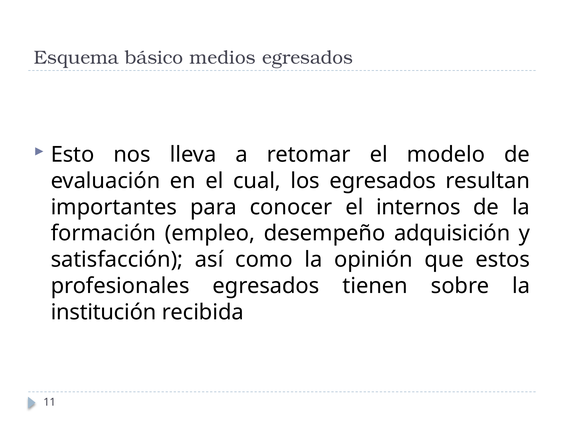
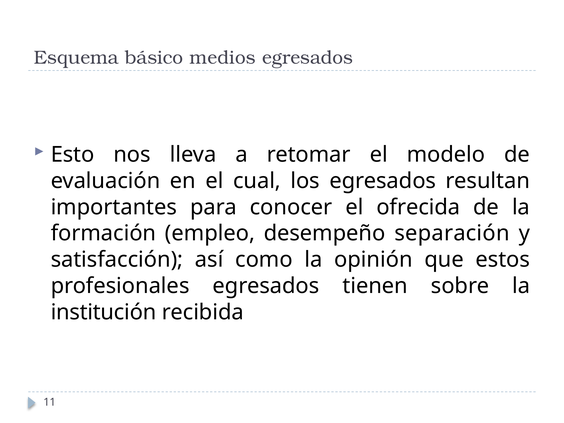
internos: internos -> ofrecida (418, 207)
adquisición: adquisición -> separación (452, 233)
